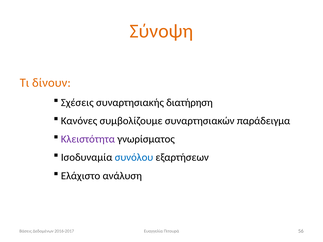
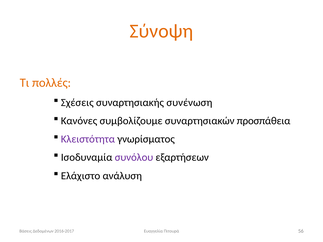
δίνουν: δίνουν -> πολλές (52, 83)
διατήρηση: διατήρηση -> συνένωση (189, 103)
παράδειγμα: παράδειγμα -> προσπάθεια (264, 121)
συνόλου colour: blue -> purple (134, 158)
